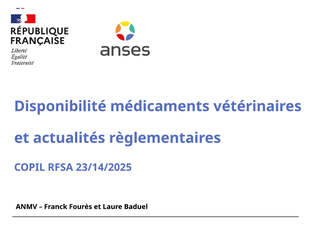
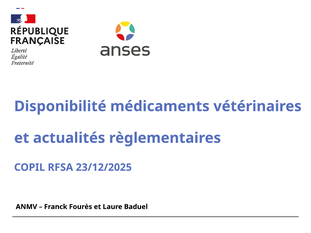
23/14/2025: 23/14/2025 -> 23/12/2025 (104, 168)
